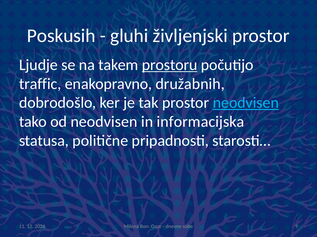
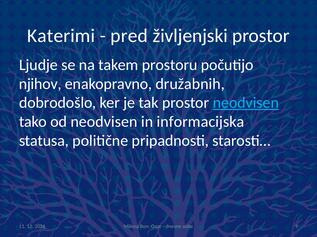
Poskusih: Poskusih -> Katerimi (61, 36)
gluhi: gluhi -> pred (129, 36)
prostoru underline: present -> none (170, 65)
traffic: traffic -> njihov (40, 84)
